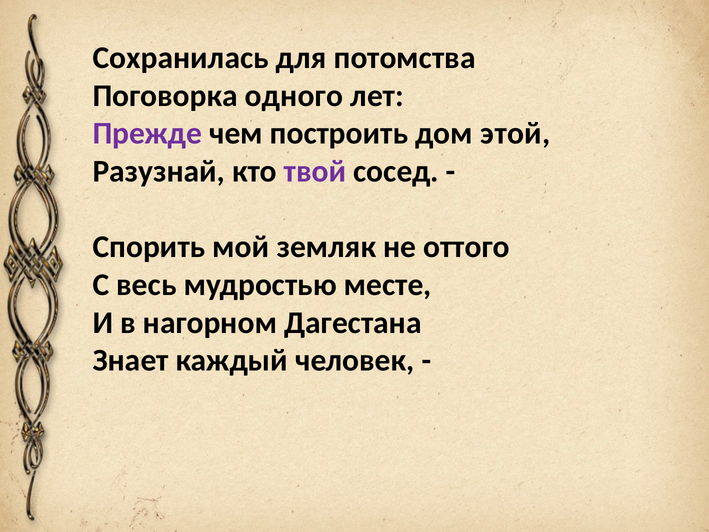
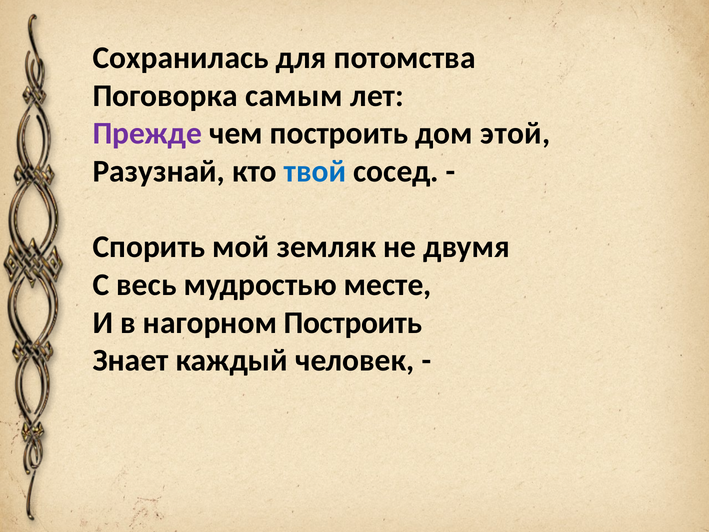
одного: одного -> самым (294, 96)
твой colour: purple -> blue (315, 171)
оттого: оттого -> двумя (467, 247)
нагорном Дагестана: Дагестана -> Построить (353, 322)
